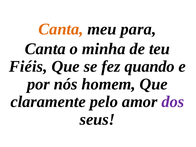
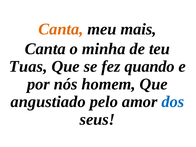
para: para -> mais (138, 29)
Fiéis: Fiéis -> Tuas (28, 66)
claramente: claramente -> angustiado (48, 102)
dos colour: purple -> blue (173, 102)
